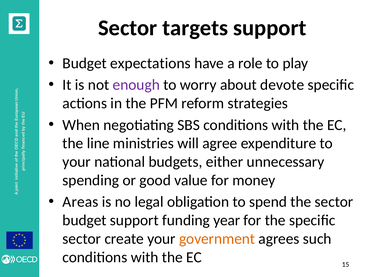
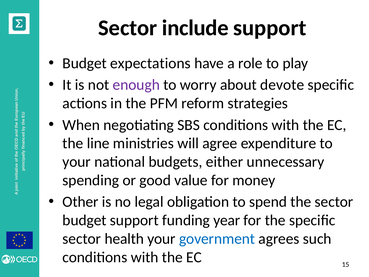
targets: targets -> include (195, 28)
Areas: Areas -> Other (81, 202)
create: create -> health (124, 239)
government colour: orange -> blue (217, 239)
